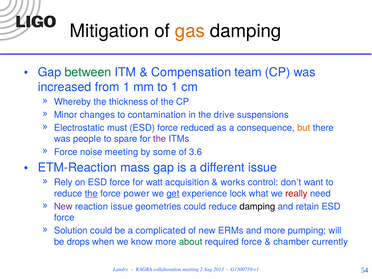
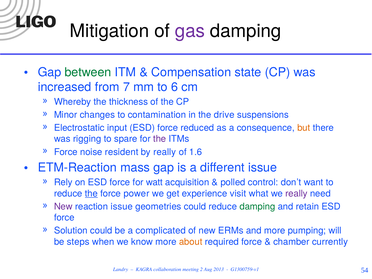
gas colour: orange -> purple (190, 31)
team: team -> state (248, 72)
from 1: 1 -> 7 (126, 87)
to 1: 1 -> 6 (175, 87)
must: must -> input (117, 128)
people: people -> rigging (87, 139)
noise meeting: meeting -> resident (122, 152)
by some: some -> really (165, 152)
3.6: 3.6 -> 1.6 (196, 152)
works: works -> polled (233, 182)
get underline: present -> none (173, 193)
lock: lock -> visit (238, 193)
really colour: red -> purple (296, 193)
damping colour: black -> green (257, 206)
drops: drops -> steps (78, 242)
about colour: green -> orange (191, 242)
